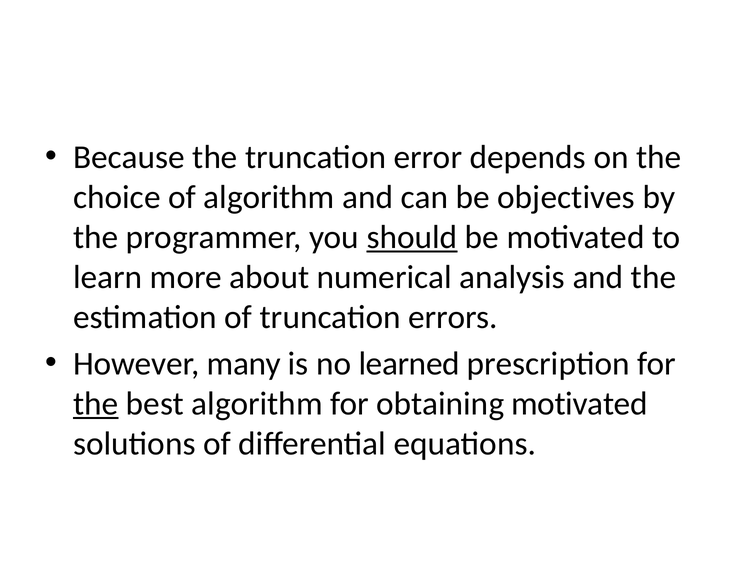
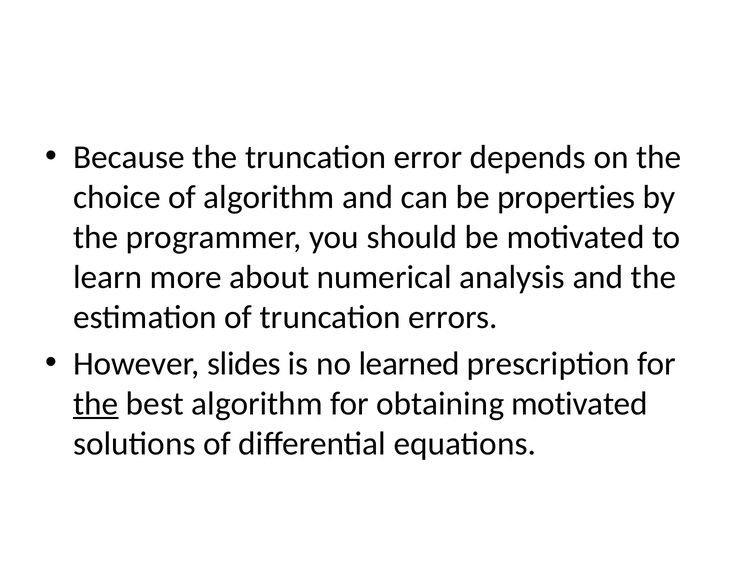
objectives: objectives -> properties (566, 197)
should underline: present -> none (412, 237)
many: many -> slides (244, 364)
